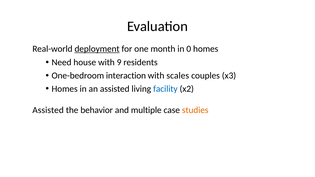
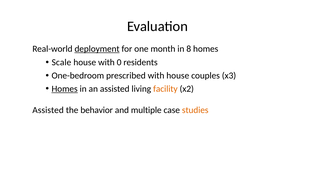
0: 0 -> 8 (189, 49)
Need: Need -> Scale (61, 62)
9: 9 -> 0 (119, 62)
interaction: interaction -> prescribed (126, 76)
with scales: scales -> house (178, 76)
Homes underline: none -> present (65, 89)
facility colour: blue -> orange (165, 89)
